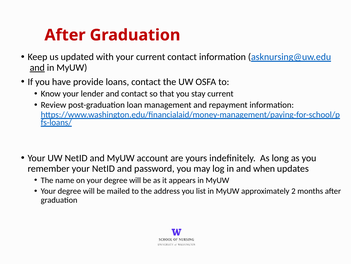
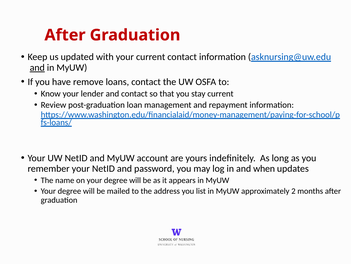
provide: provide -> remove (88, 82)
